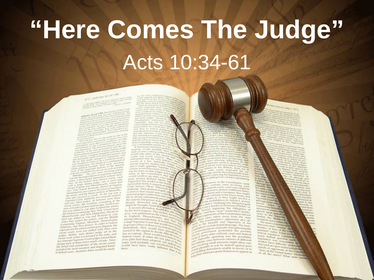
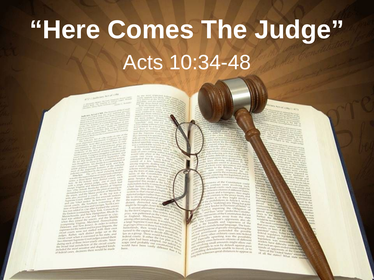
10:34-61: 10:34-61 -> 10:34-48 (210, 63)
